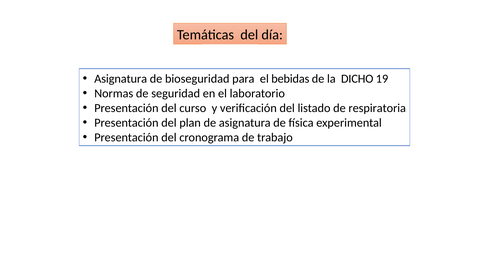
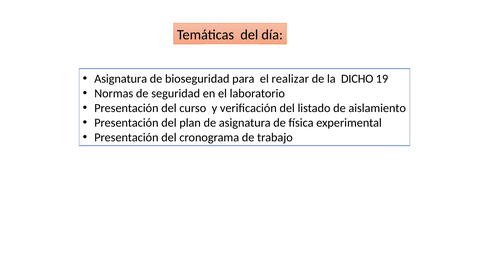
bebidas: bebidas -> realizar (290, 79)
respiratoria: respiratoria -> aislamiento (377, 108)
